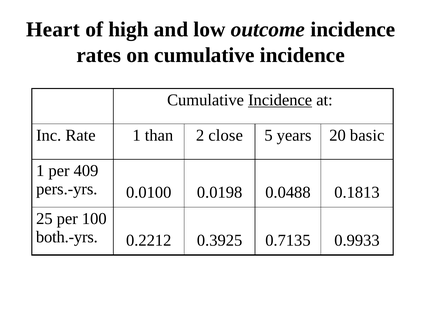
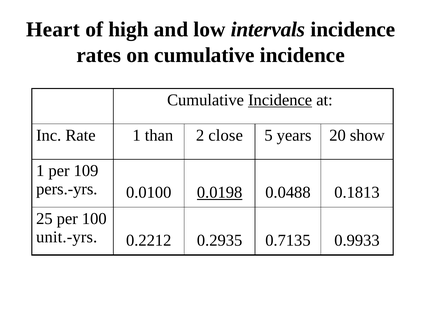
outcome: outcome -> intervals (268, 29)
basic: basic -> show (367, 135)
409: 409 -> 109 (86, 171)
0.0198 underline: none -> present (220, 192)
both.-yrs: both.-yrs -> unit.-yrs (67, 237)
0.3925: 0.3925 -> 0.2935 (220, 240)
